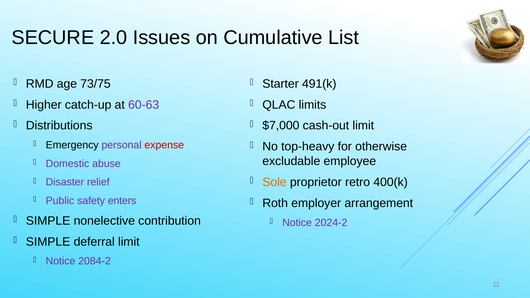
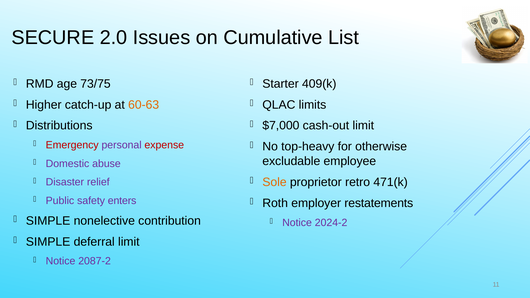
491(k: 491(k -> 409(k (319, 84)
60-63 colour: purple -> orange (144, 105)
Emergency colour: black -> red (72, 145)
400(k: 400(k -> 471(k (391, 182)
arrangement: arrangement -> restatements (379, 203)
2084-2: 2084-2 -> 2087-2 (95, 261)
